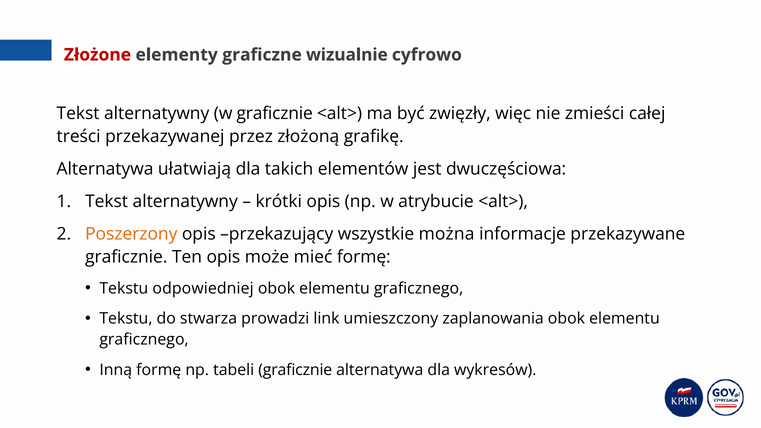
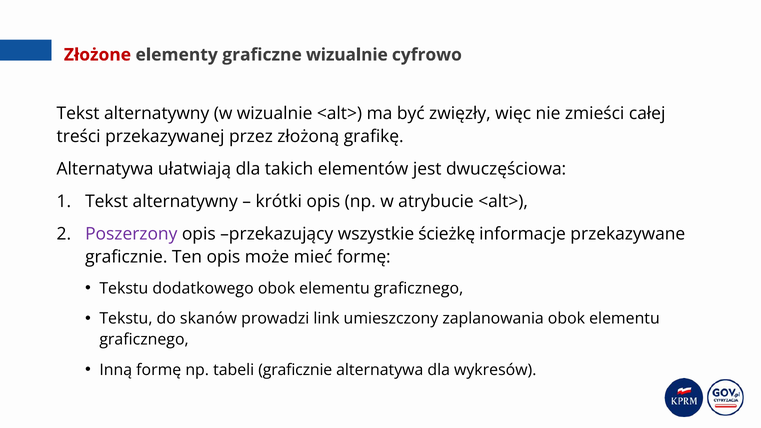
w graficznie: graficznie -> wizualnie (275, 114)
Poszerzony colour: orange -> purple (131, 234)
można: można -> ścieżkę (447, 234)
odpowiedniej: odpowiedniej -> dodatkowego (203, 288)
stwarza: stwarza -> skanów (208, 319)
